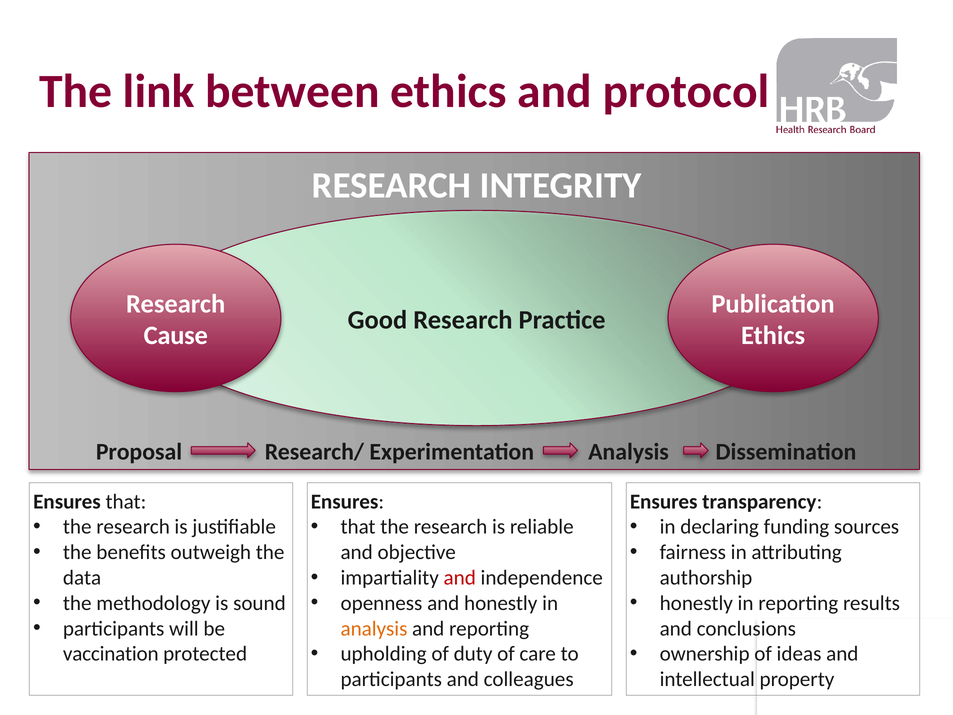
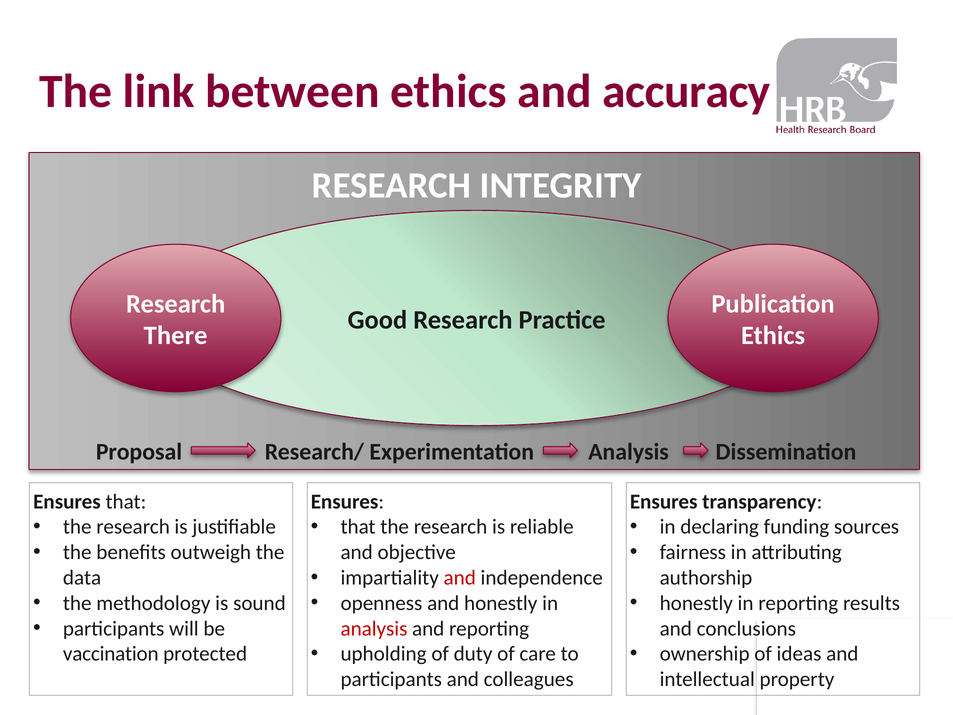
protocol: protocol -> accuracy (686, 92)
Cause: Cause -> There (176, 336)
analysis colour: orange -> red (374, 628)
